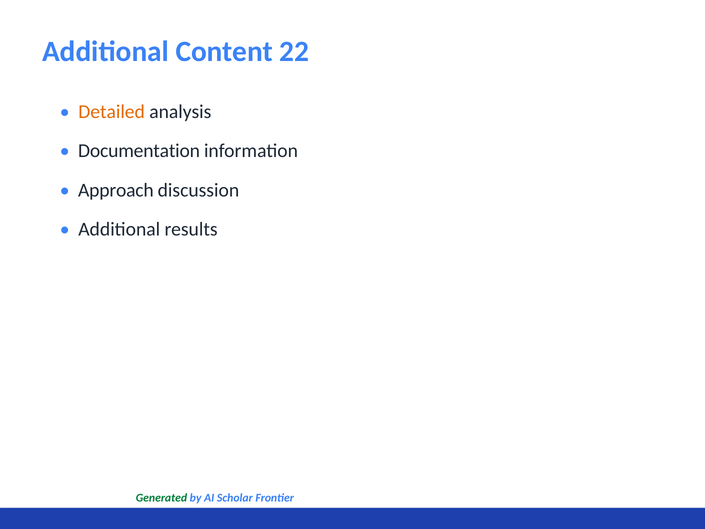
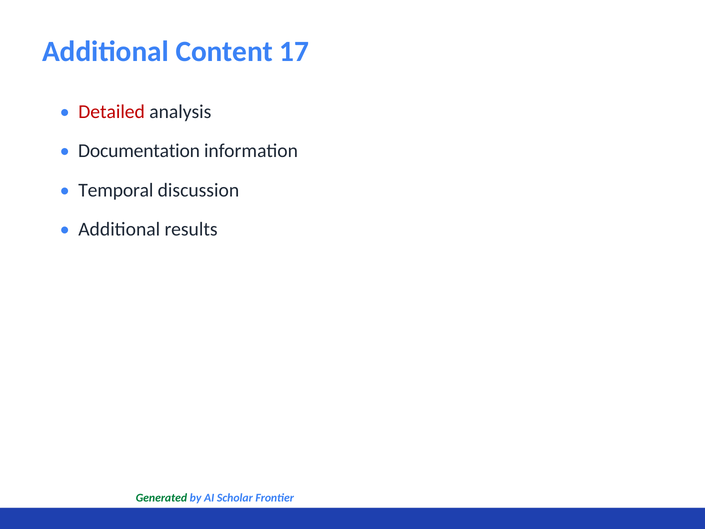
22: 22 -> 17 (294, 51)
Detailed colour: orange -> red (112, 112)
Approach: Approach -> Temporal (116, 190)
